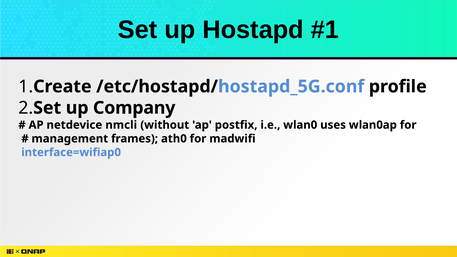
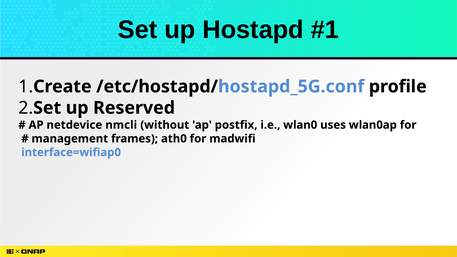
Company: Company -> Reserved (134, 108)
